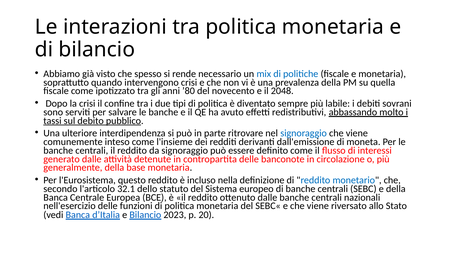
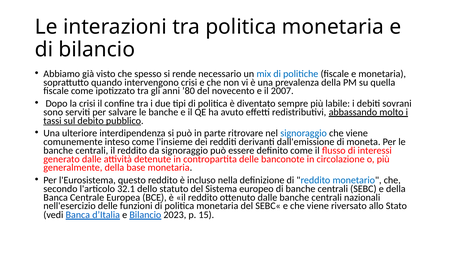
2048: 2048 -> 2007 (282, 91)
20: 20 -> 15 (206, 215)
